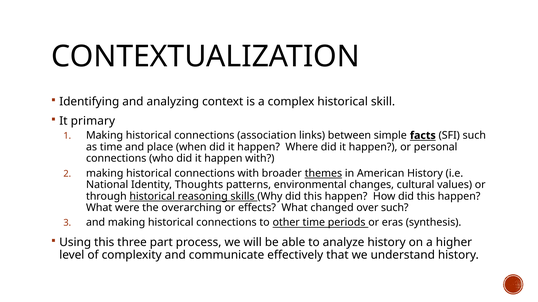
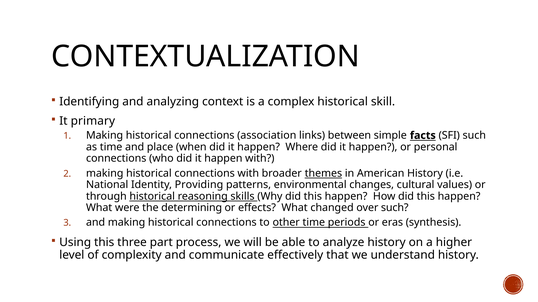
Thoughts: Thoughts -> Providing (199, 185)
overarching: overarching -> determining (192, 208)
